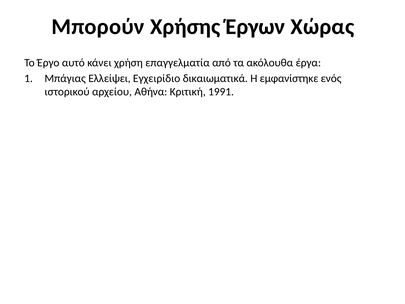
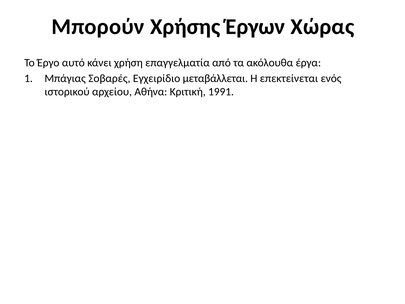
Ελλείψει: Ελλείψει -> Σοβαρές (109, 78)
δικαιωματικά: δικαιωματικά -> μεταβάλλεται (215, 78)
εμφανίστηκε: εμφανίστηκε -> επεκτείνεται (289, 78)
